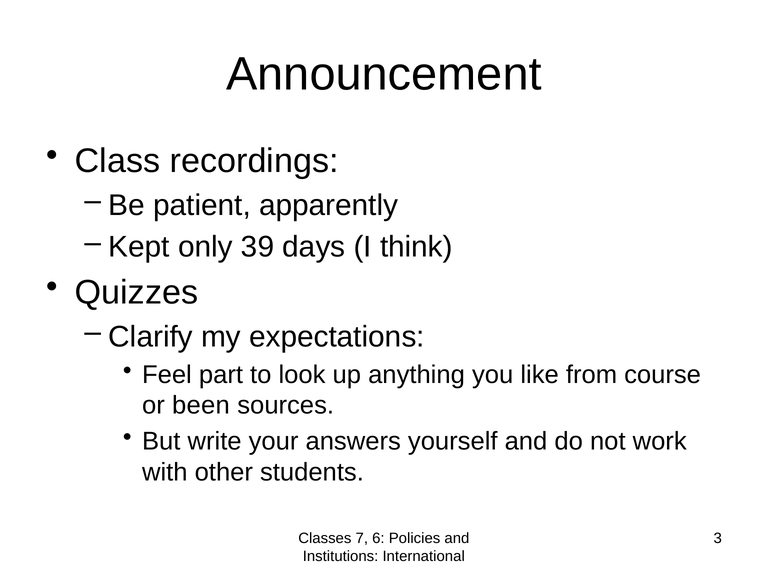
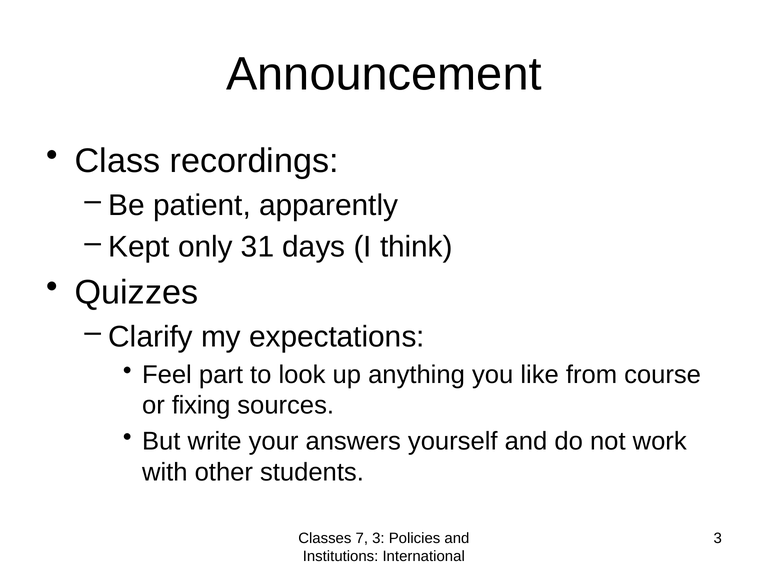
39: 39 -> 31 (258, 247)
been: been -> fixing (201, 406)
7 6: 6 -> 3 (378, 538)
